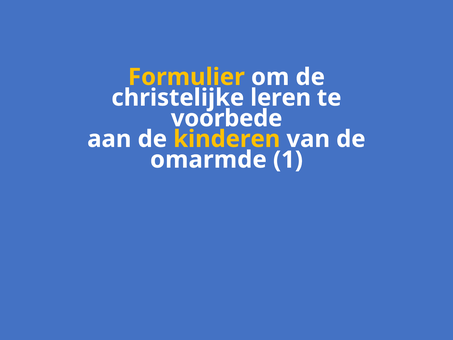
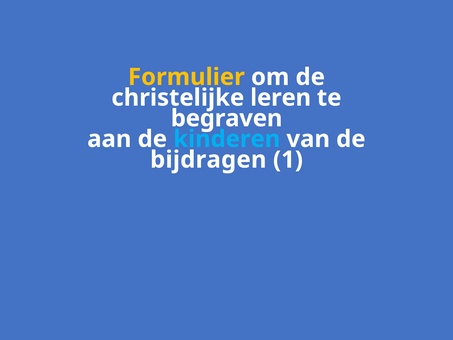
voorbede: voorbede -> begraven (227, 118)
kinderen colour: yellow -> light blue (227, 139)
omarmde: omarmde -> bijdragen (208, 160)
